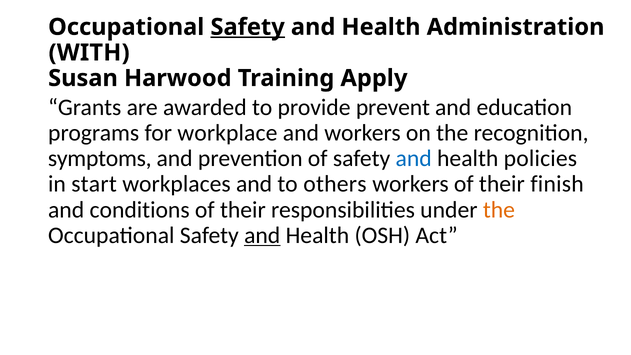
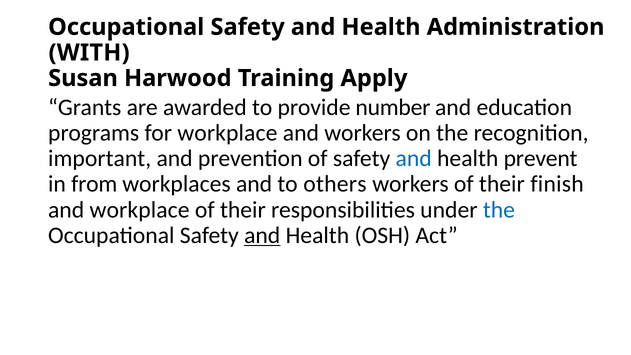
Safety underline: present -> none (248, 27)
prevent: prevent -> number (393, 107)
symptoms: symptoms -> important (100, 159)
policies: policies -> prevent (541, 159)
start: start -> from (94, 184)
and conditions: conditions -> workplace (140, 210)
the colour: orange -> blue (499, 210)
